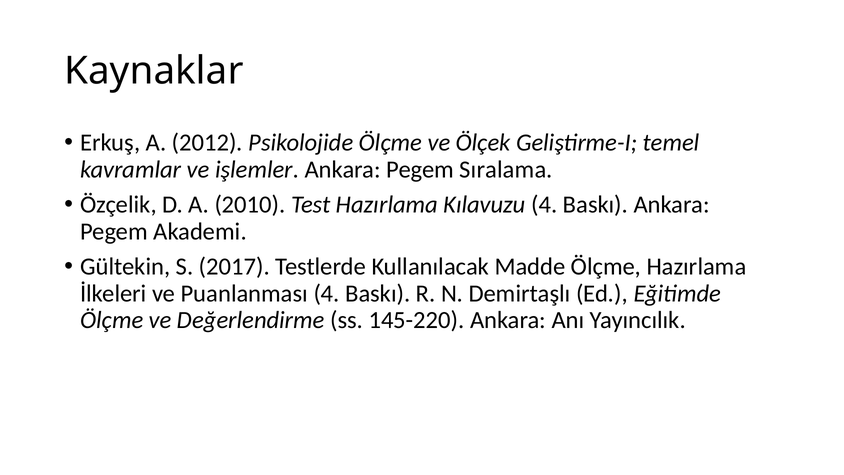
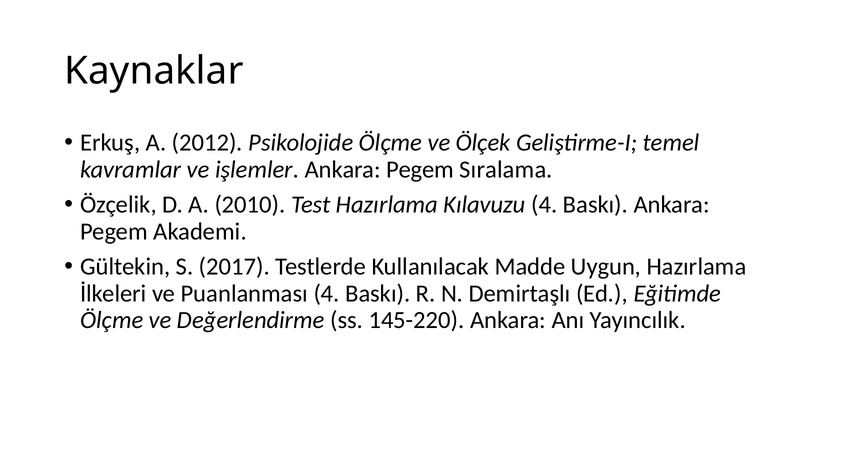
Madde Ölçme: Ölçme -> Uygun (606, 267)
